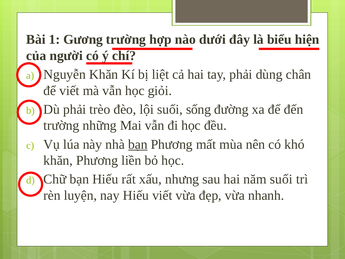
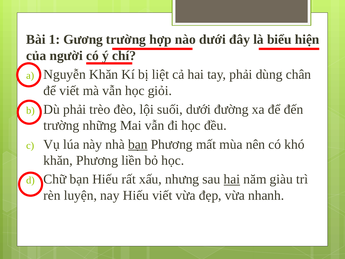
suối sống: sống -> dưới (198, 109)
hai underline: none -> present (232, 179)
năm suối: suối -> giàu (281, 179)
